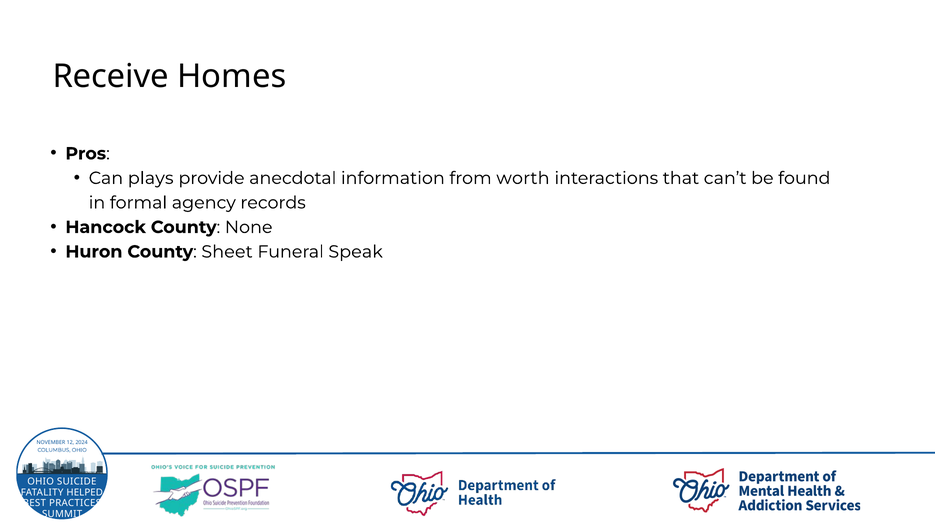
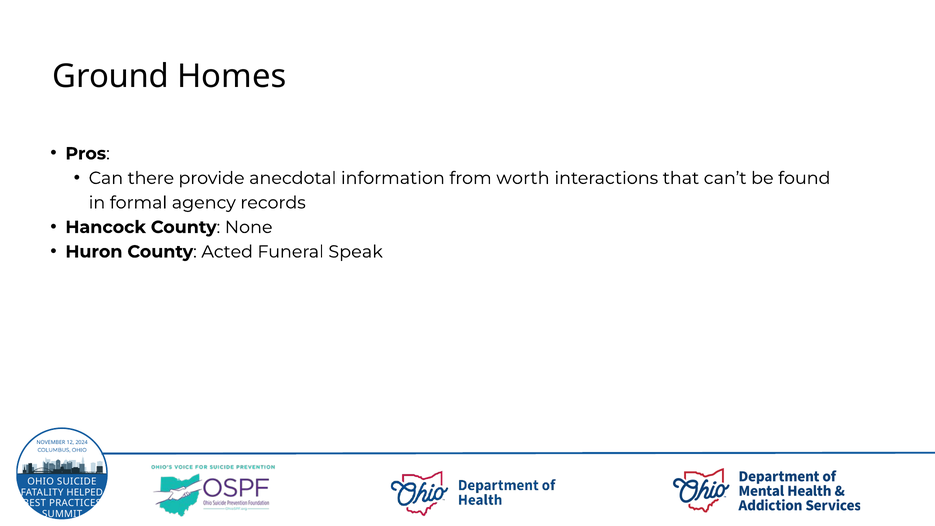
Receive: Receive -> Ground (111, 76)
plays: plays -> there (151, 178)
Sheet: Sheet -> Acted (227, 252)
